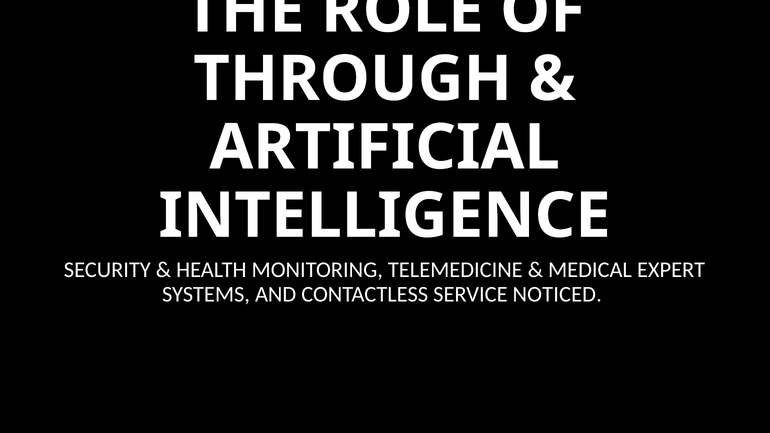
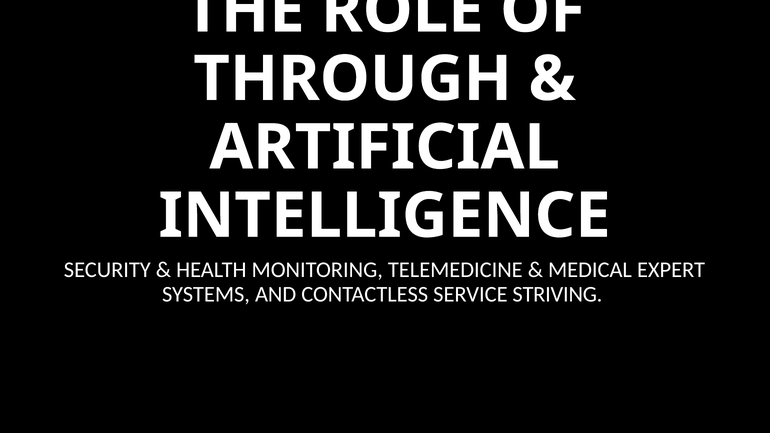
NOTICED: NOTICED -> STRIVING (557, 294)
